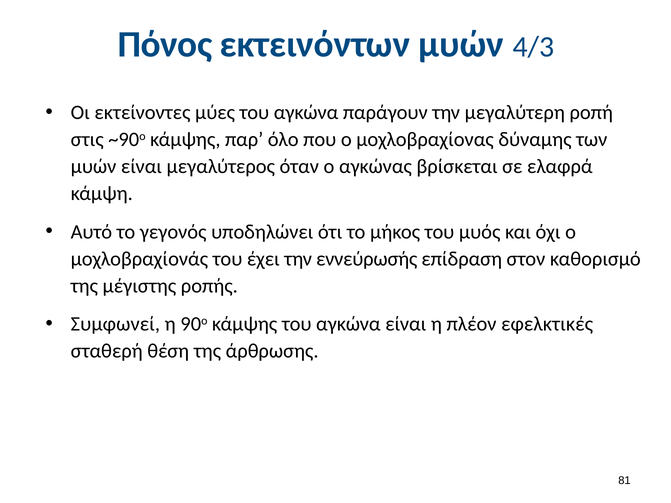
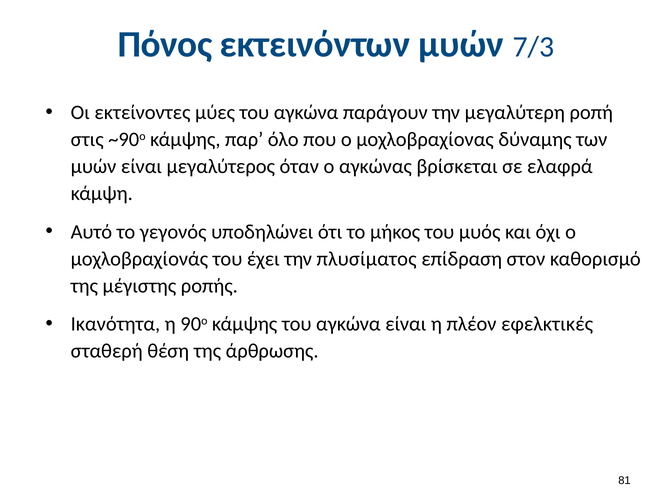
4/3: 4/3 -> 7/3 (533, 47)
εννεύρωσής: εννεύρωσής -> πλυσίματος (367, 259)
Συμφωνεί: Συμφωνεί -> Ικανότητα (115, 324)
